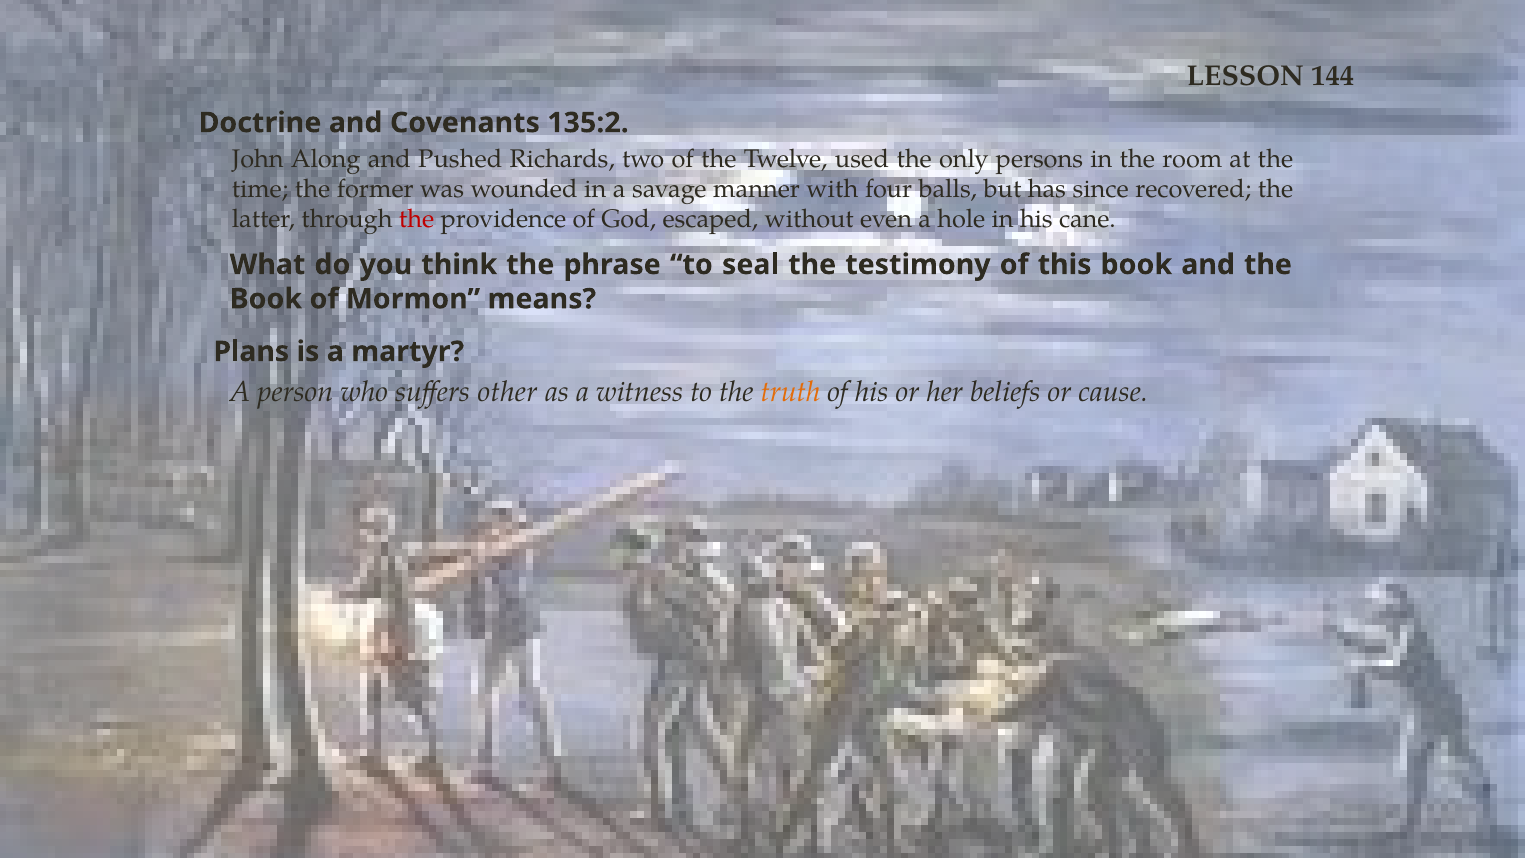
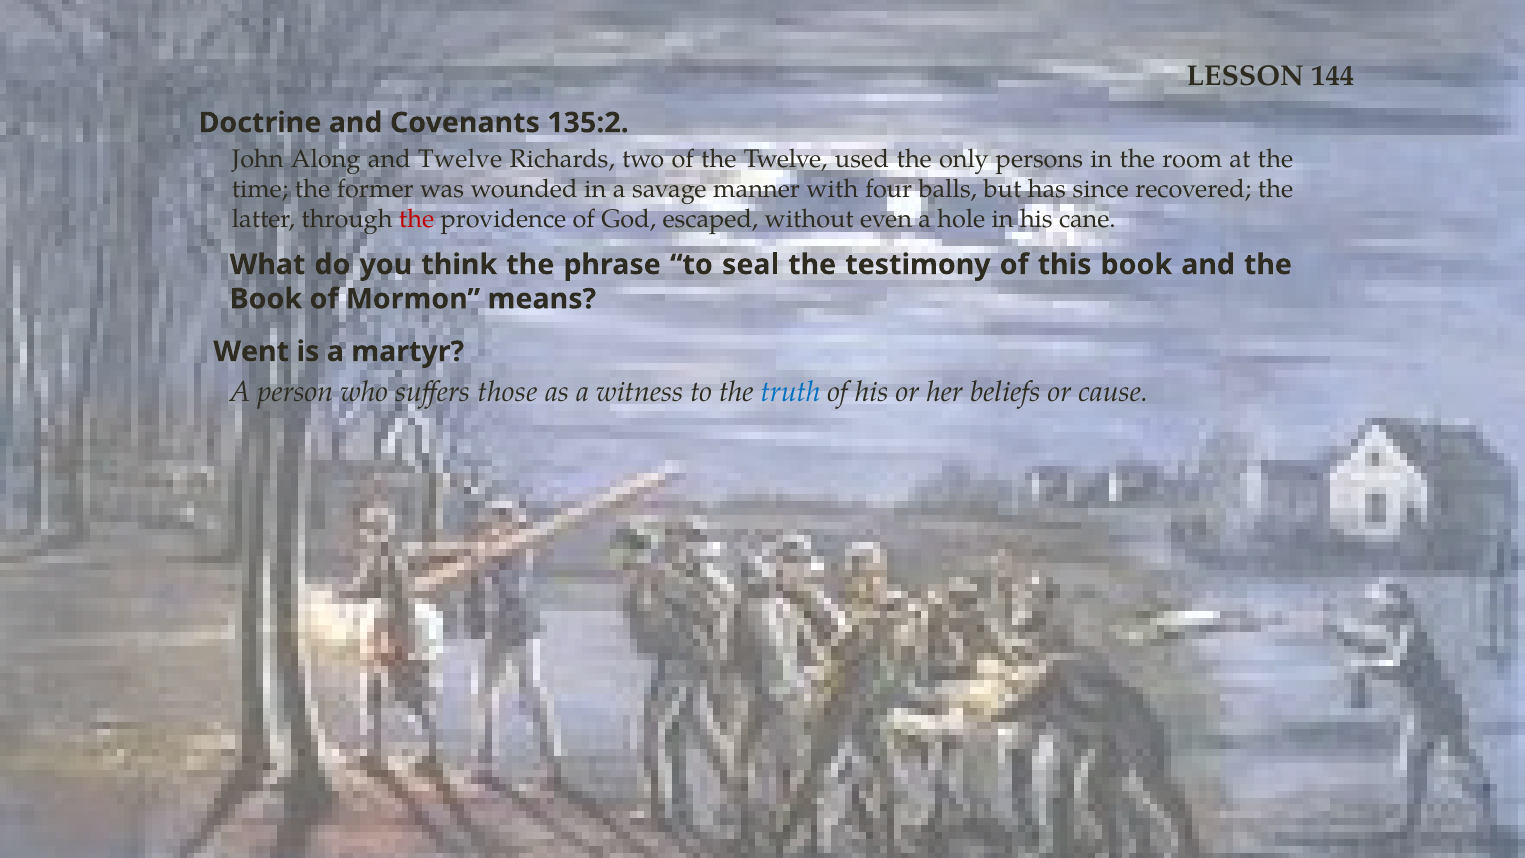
and Pushed: Pushed -> Twelve (460, 159)
Plans: Plans -> Went (251, 352)
other: other -> those (507, 392)
truth colour: orange -> blue (790, 392)
